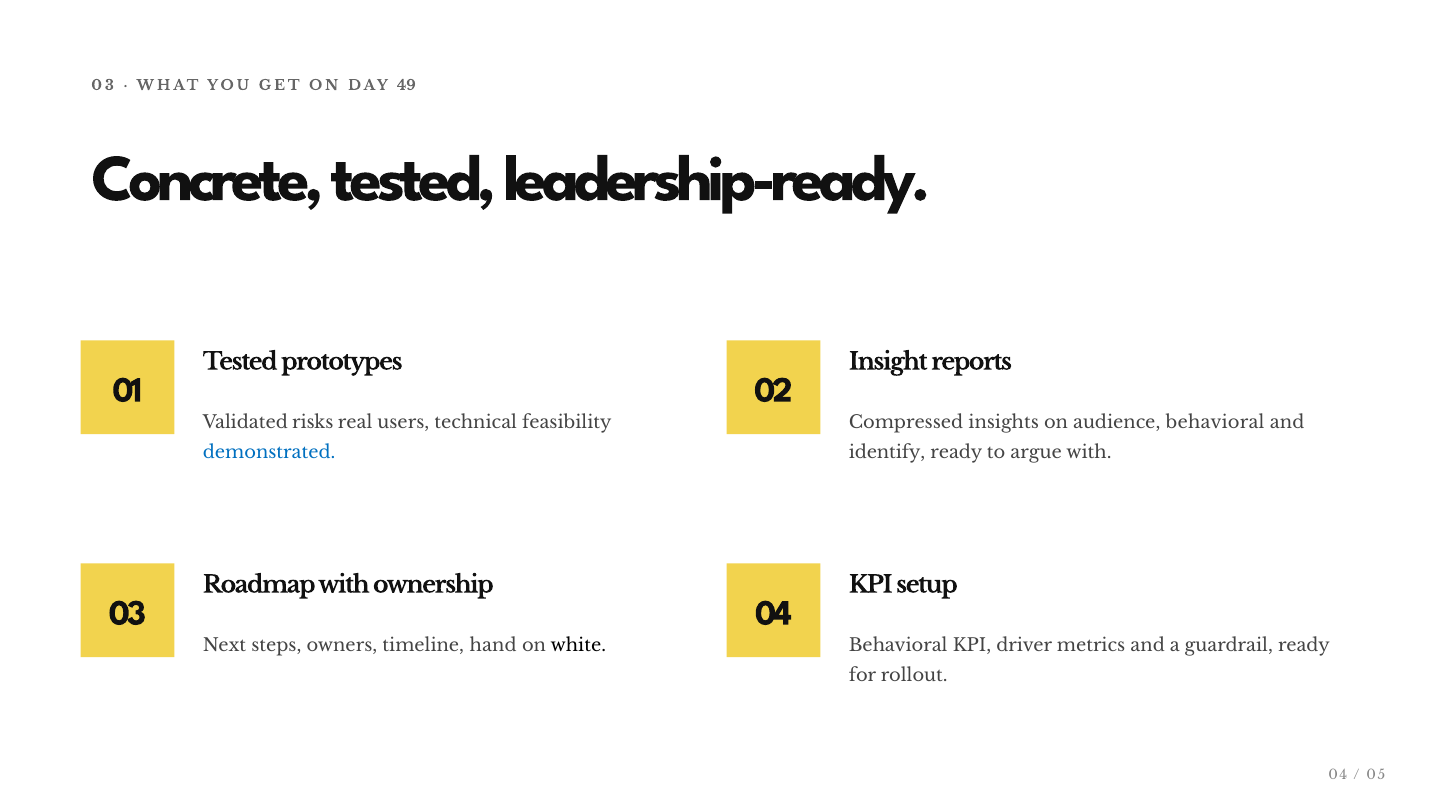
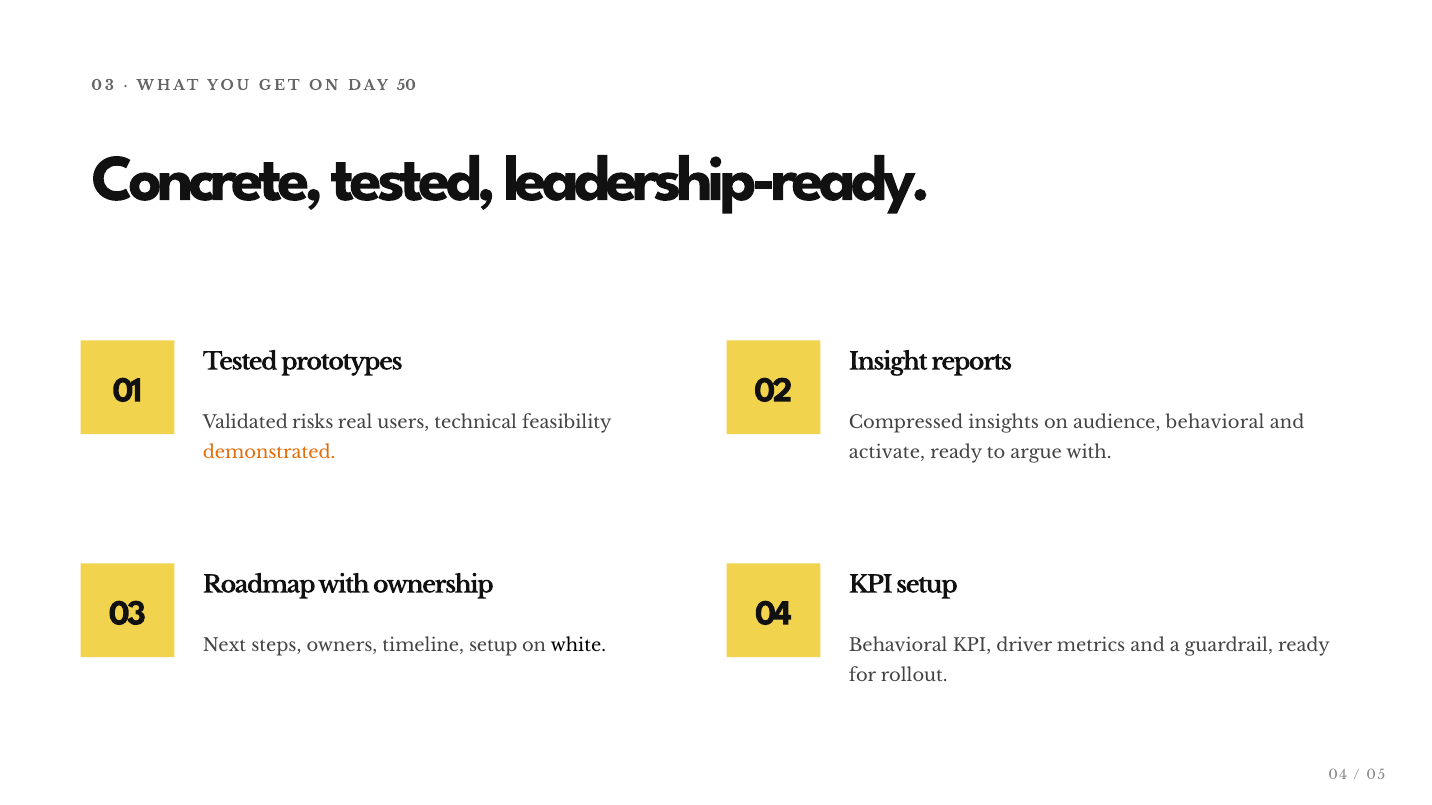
49: 49 -> 50 (406, 85)
demonstrated colour: blue -> orange (269, 453)
identify: identify -> activate (887, 453)
timeline hand: hand -> setup (493, 646)
